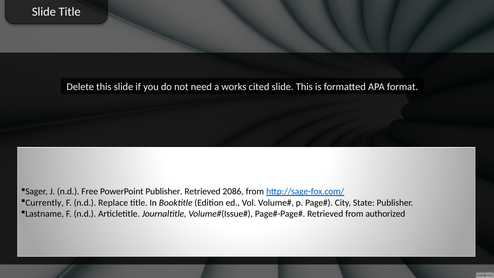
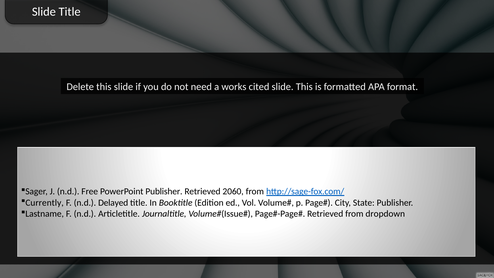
2086: 2086 -> 2060 (233, 191)
Replace: Replace -> Delayed (113, 203)
authorized: authorized -> dropdown (385, 214)
